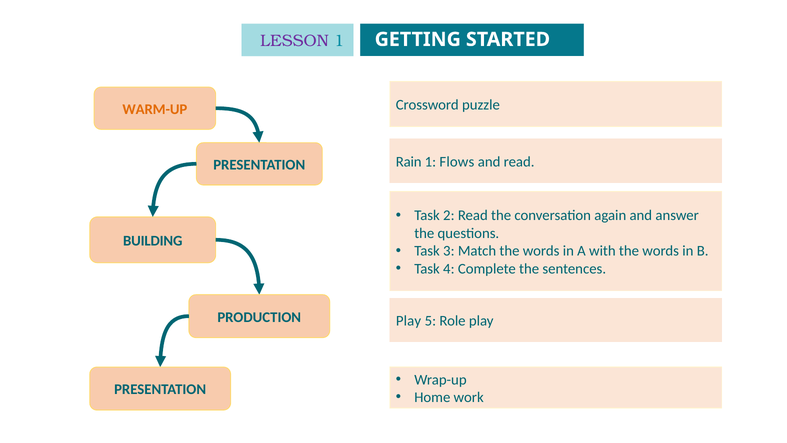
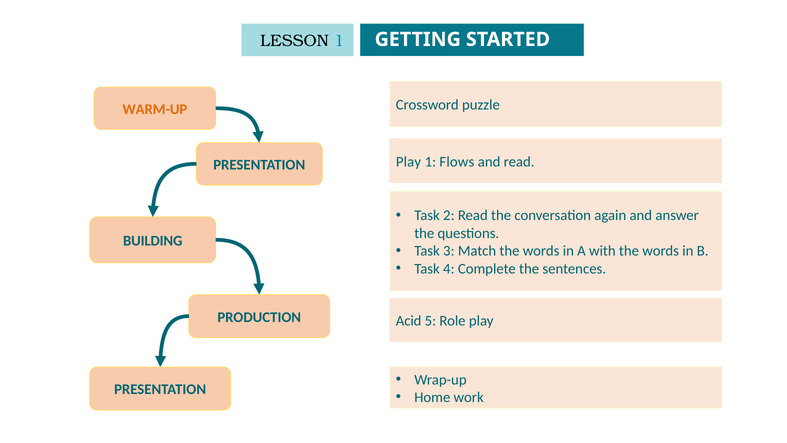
LESSON colour: purple -> black (294, 41)
Rain: Rain -> Play (409, 162)
Play: Play -> Acid (409, 321)
